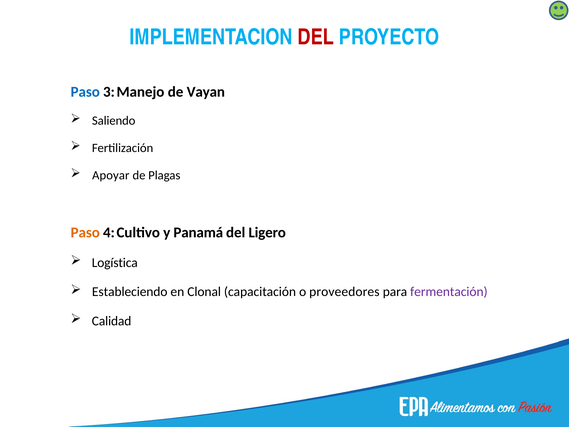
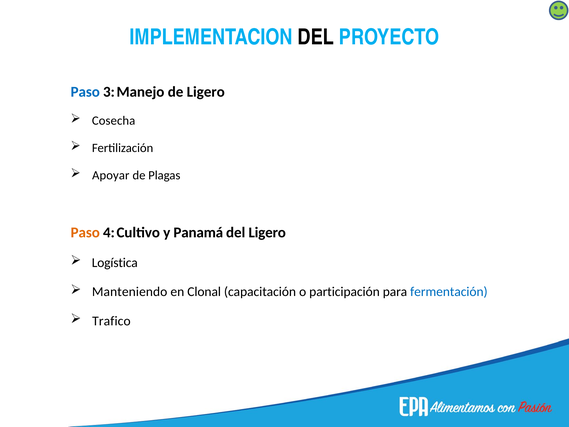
DEL colour: red -> black (316, 37)
de Vayan: Vayan -> Ligero (206, 92)
Saliendo: Saliendo -> Cosecha (114, 121)
Estableciendo: Estableciendo -> Manteniendo (130, 292)
proveedores: proveedores -> participación (344, 292)
fermentación colour: purple -> blue (449, 292)
Calidad: Calidad -> Trafico (111, 321)
